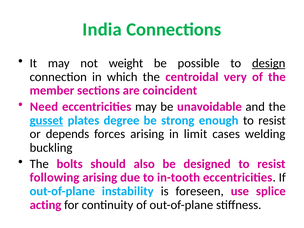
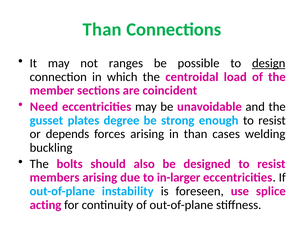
India: India -> Than (102, 29)
weight: weight -> ranges (126, 63)
very: very -> load (235, 77)
gusset underline: present -> none (46, 120)
in limit: limit -> than (196, 134)
following: following -> members (55, 178)
in-tooth: in-tooth -> in-larger (179, 178)
